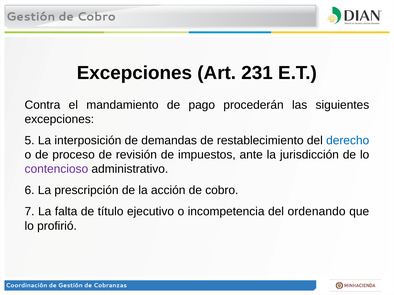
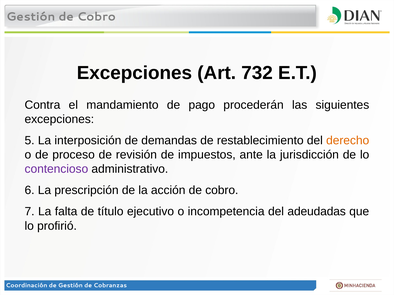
231: 231 -> 732 (257, 73)
derecho colour: blue -> orange (348, 141)
ordenando: ordenando -> adeudadas (317, 212)
